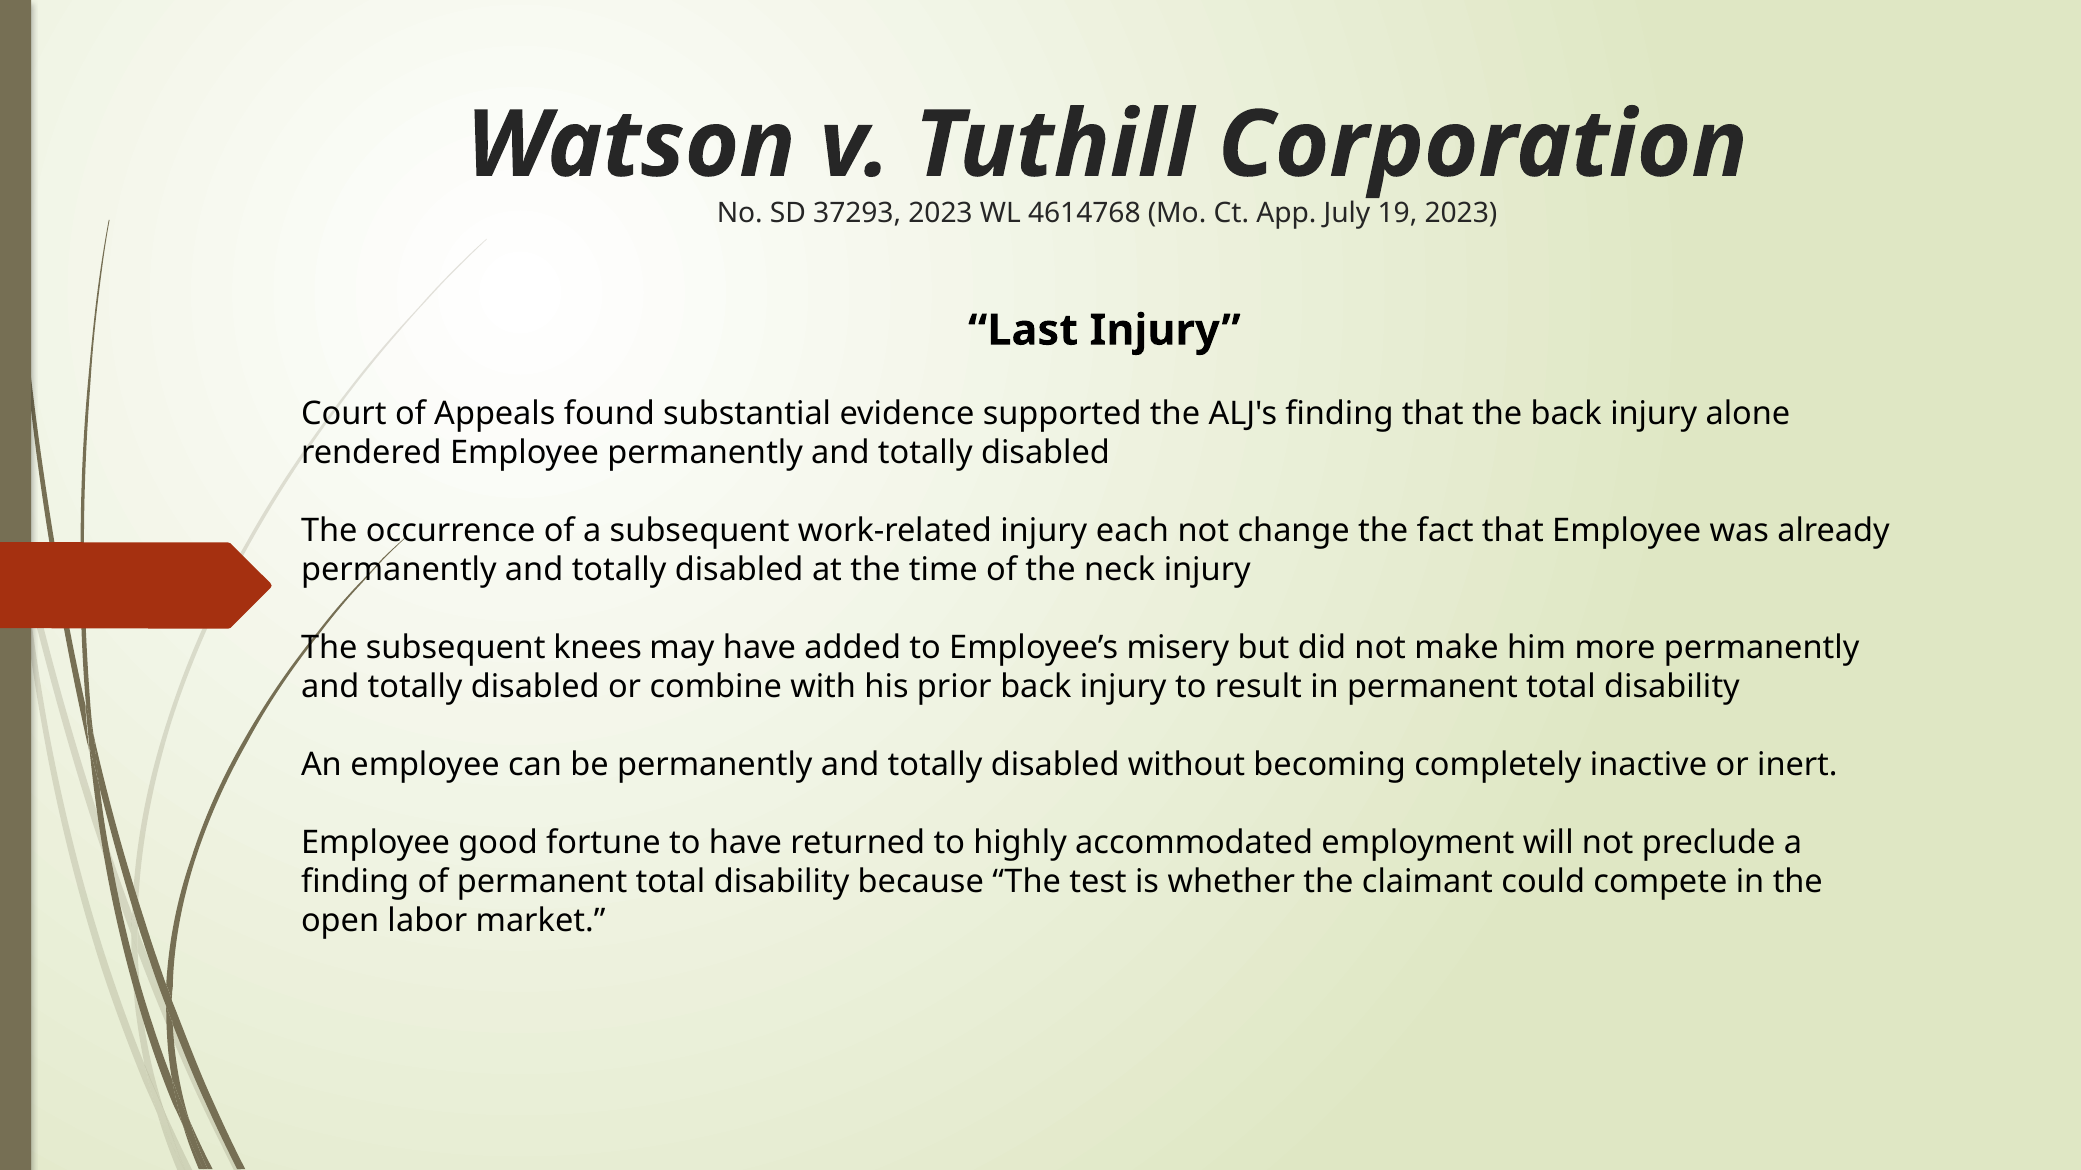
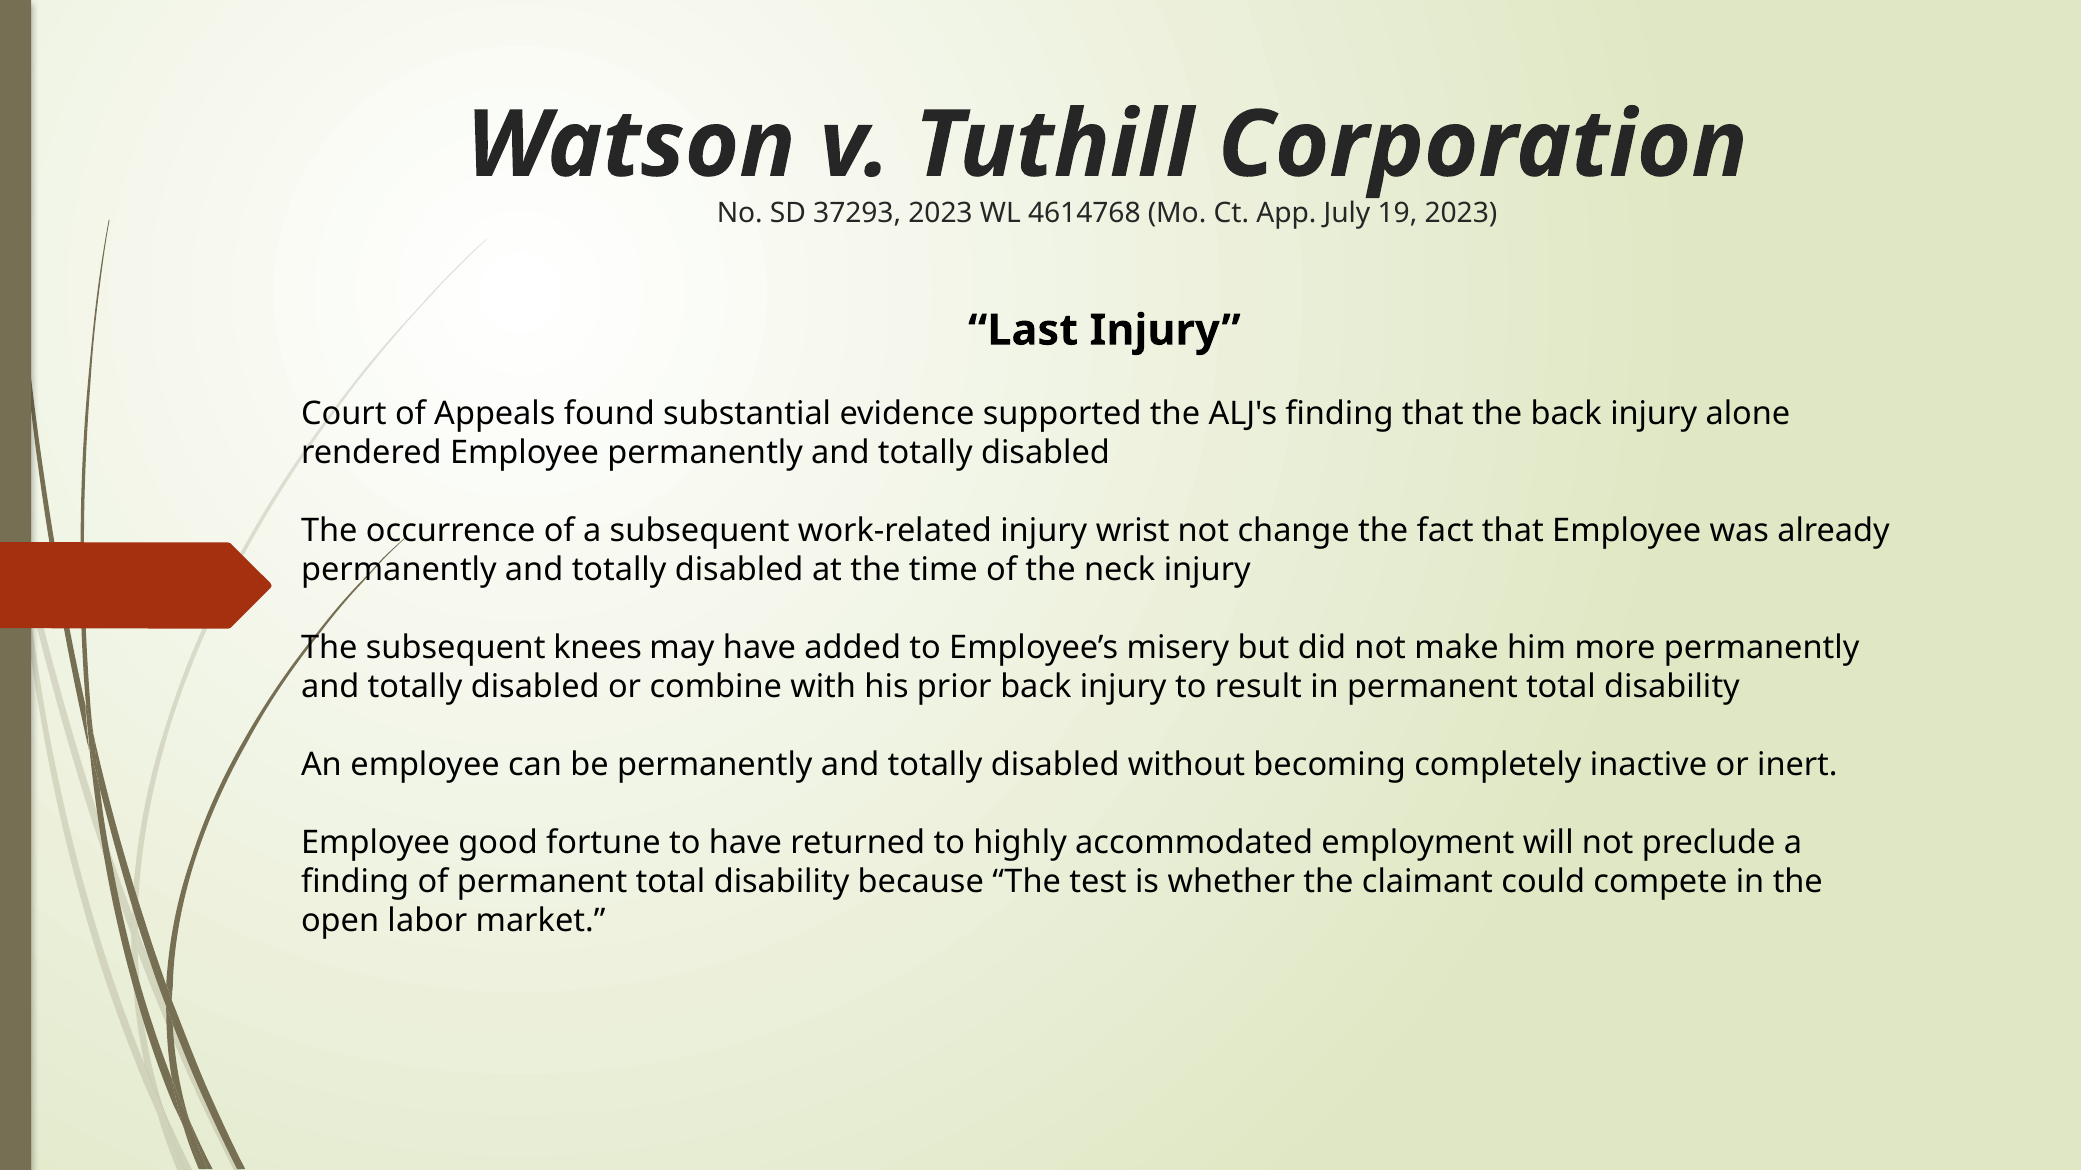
each: each -> wrist (1133, 531)
